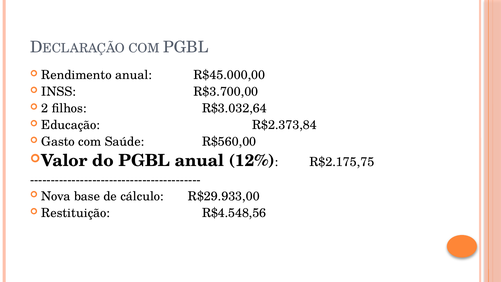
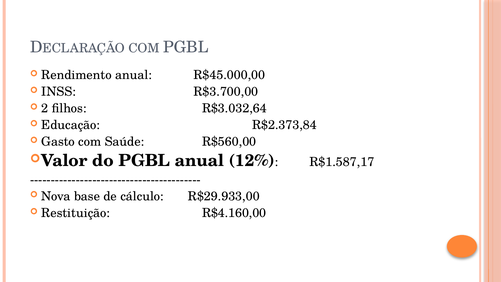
R$2.175,75: R$2.175,75 -> R$1.587,17 (342, 162)
R$4.548,56: R$4.548,56 -> R$4.160,00 (234, 213)
